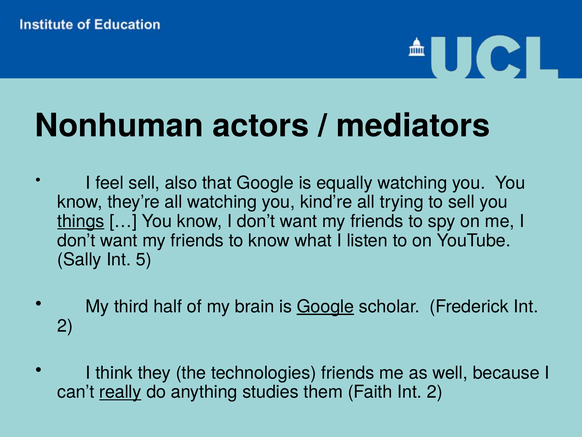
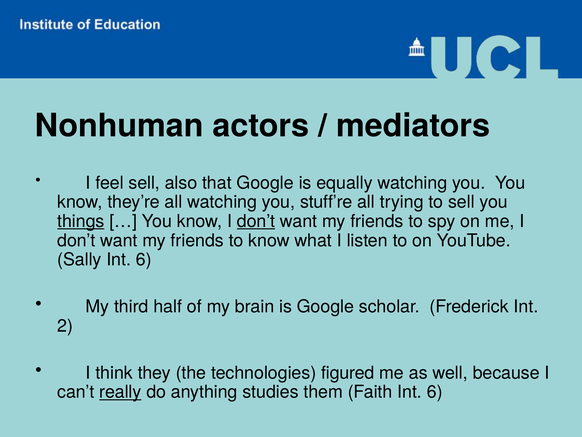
kind’re: kind’re -> stuff’re (326, 202)
don’t underline: none -> present (256, 221)
Sally Int 5: 5 -> 6 (144, 259)
Google underline: present -> none (325, 306)
technologies friends: friends -> figured (348, 372)
Faith Int 2: 2 -> 6 (435, 392)
